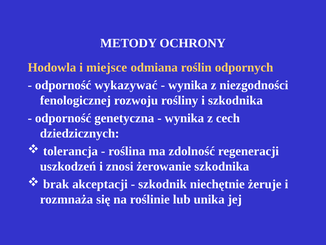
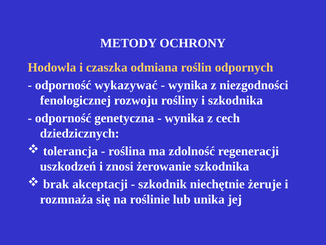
miejsce: miejsce -> czaszka (107, 67)
